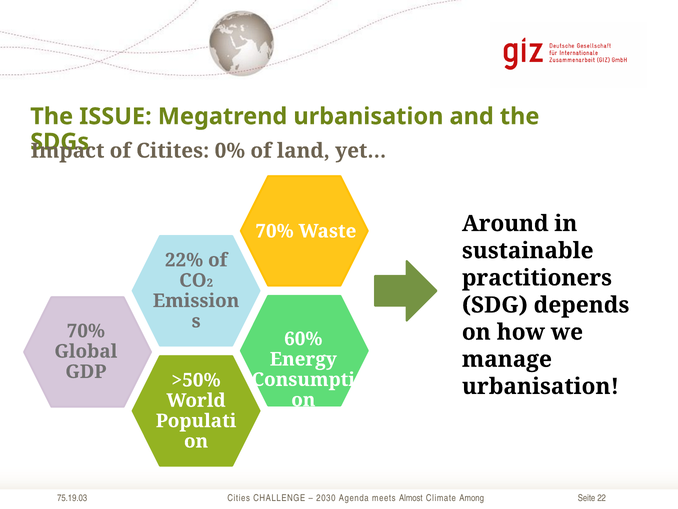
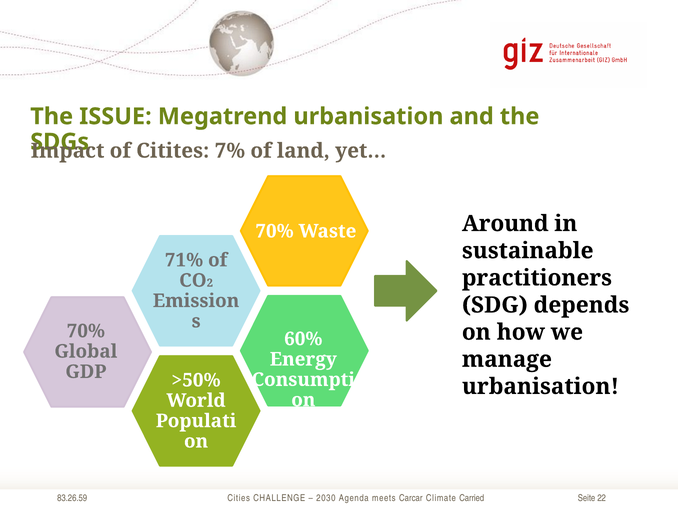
0%: 0% -> 7% (230, 151)
22%: 22% -> 71% (184, 260)
75.19.03: 75.19.03 -> 83.26.59 (72, 498)
Almost: Almost -> Carcar (411, 498)
Among: Among -> Carried (472, 498)
